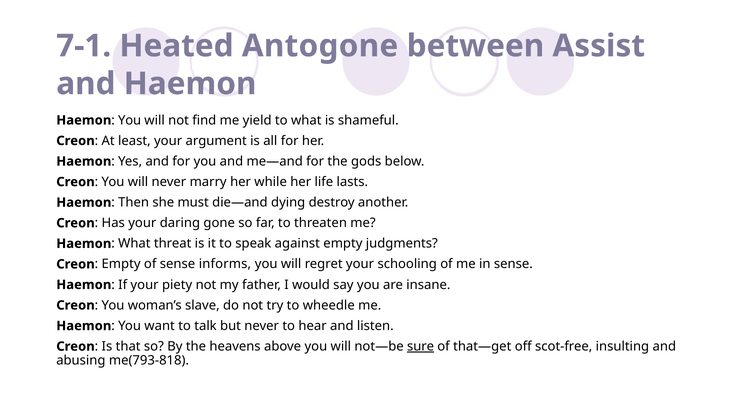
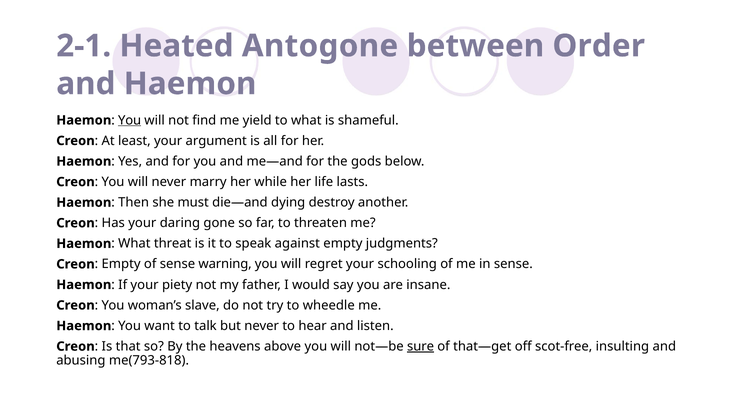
7-1: 7-1 -> 2-1 (84, 46)
Assist: Assist -> Order (599, 46)
You underline: none -> present (130, 120)
informs: informs -> warning (225, 264)
